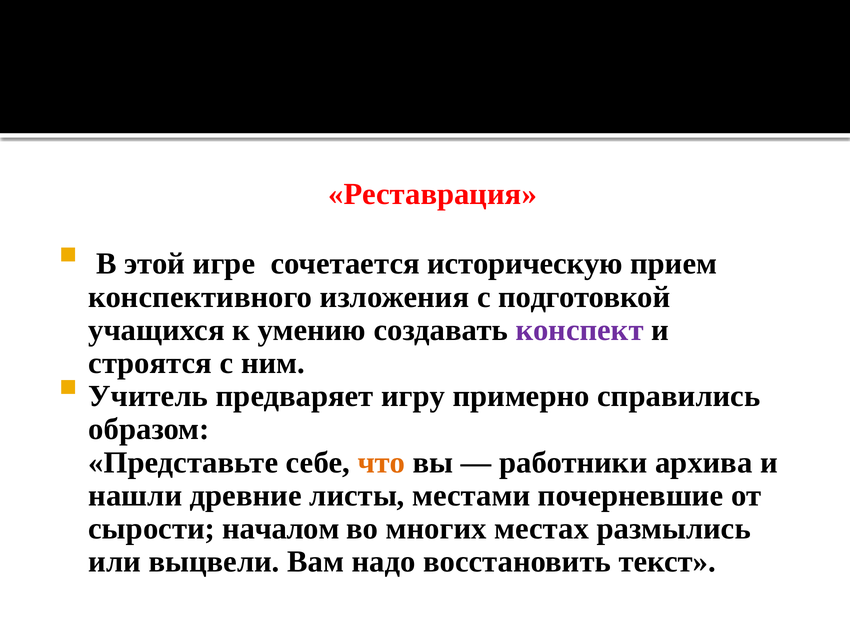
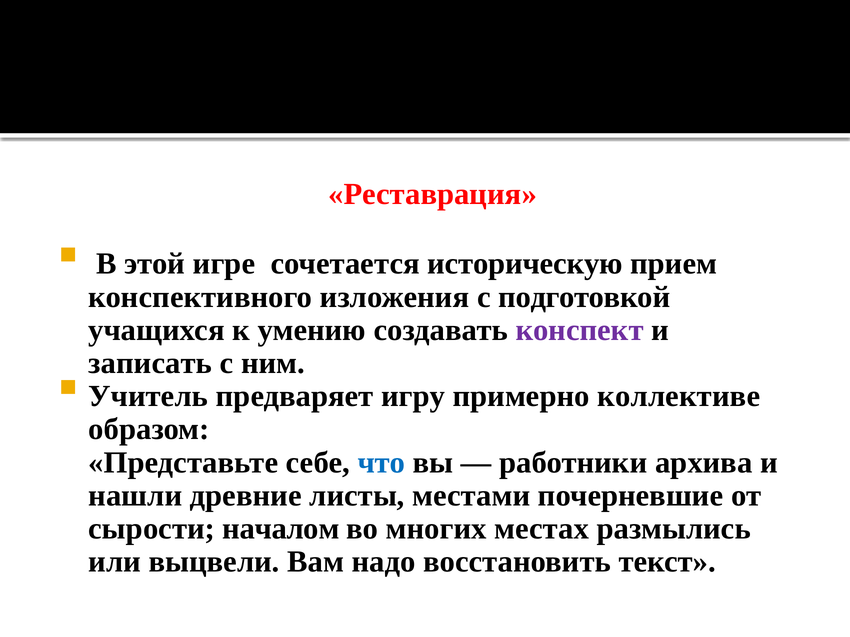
строятся: строятся -> записать (150, 363)
справились: справились -> коллективе (679, 397)
что colour: orange -> blue (381, 463)
